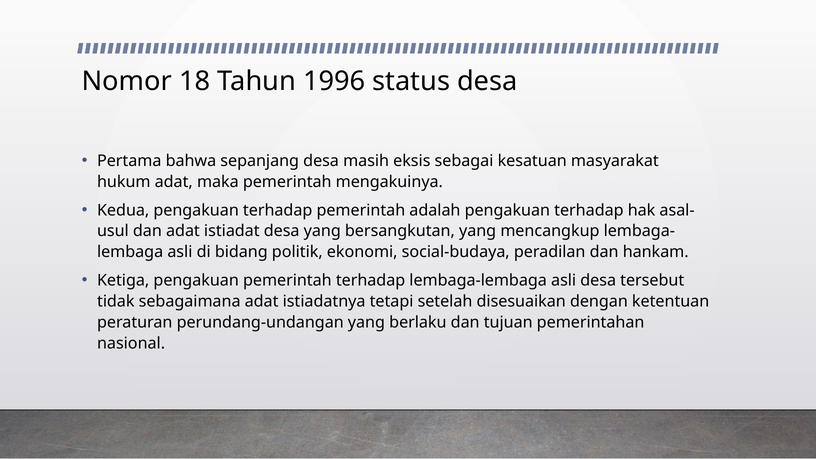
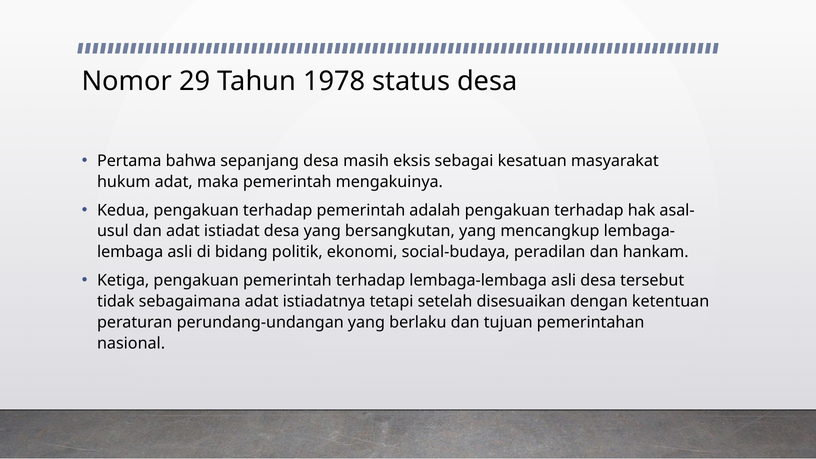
18: 18 -> 29 (195, 81)
1996: 1996 -> 1978 (334, 81)
